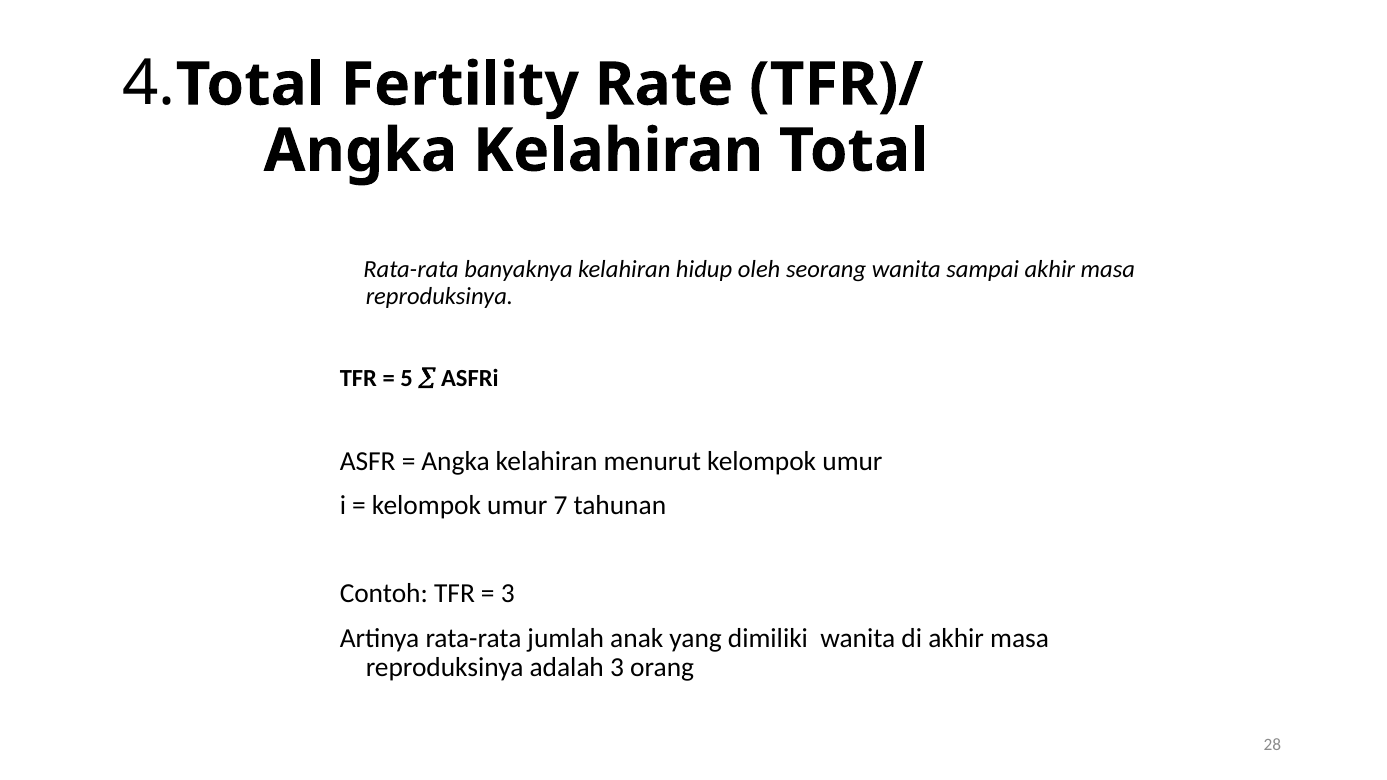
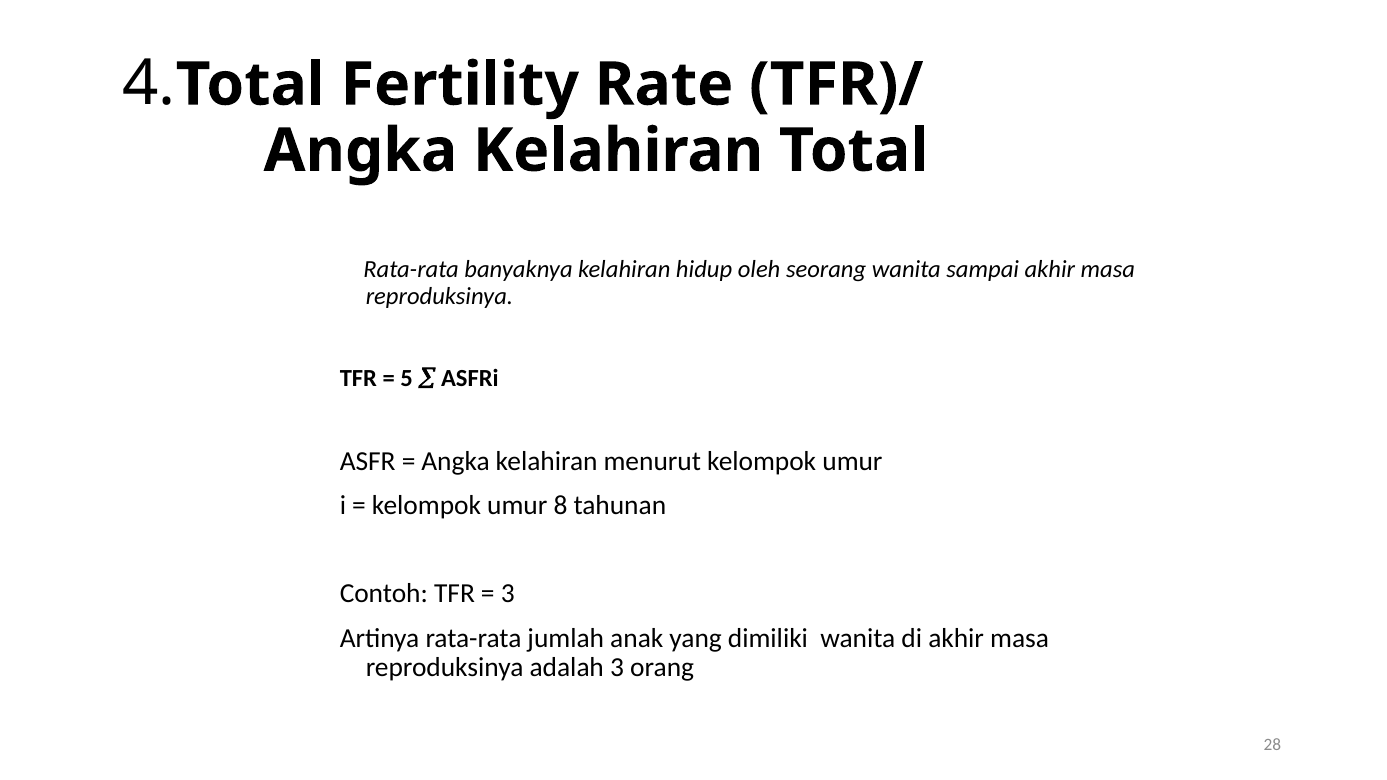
7: 7 -> 8 (560, 506)
